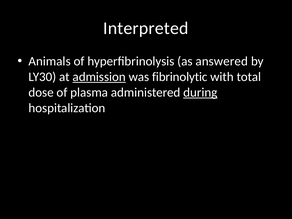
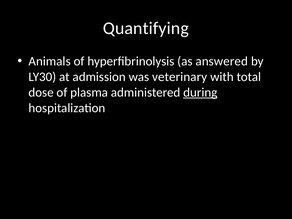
Interpreted: Interpreted -> Quantifying (146, 28)
admission underline: present -> none (99, 77)
fibrinolytic: fibrinolytic -> veterinary (180, 77)
